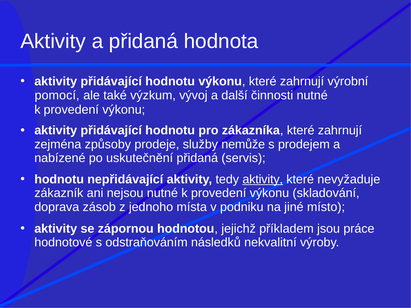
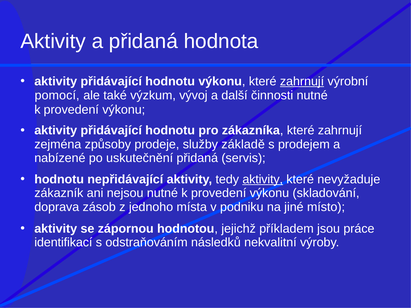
zahrnují underline: none -> present (302, 82)
nemůže: nemůže -> základě (243, 144)
hodnotové: hodnotové -> identifikací (63, 243)
